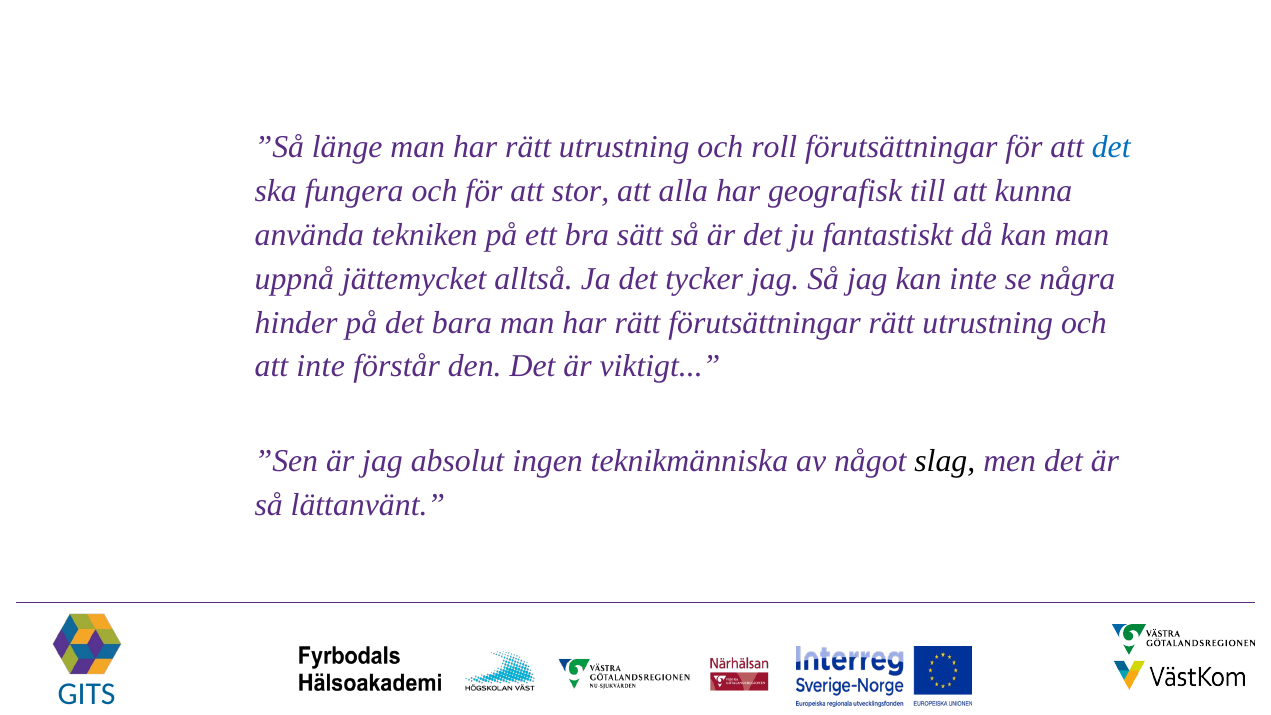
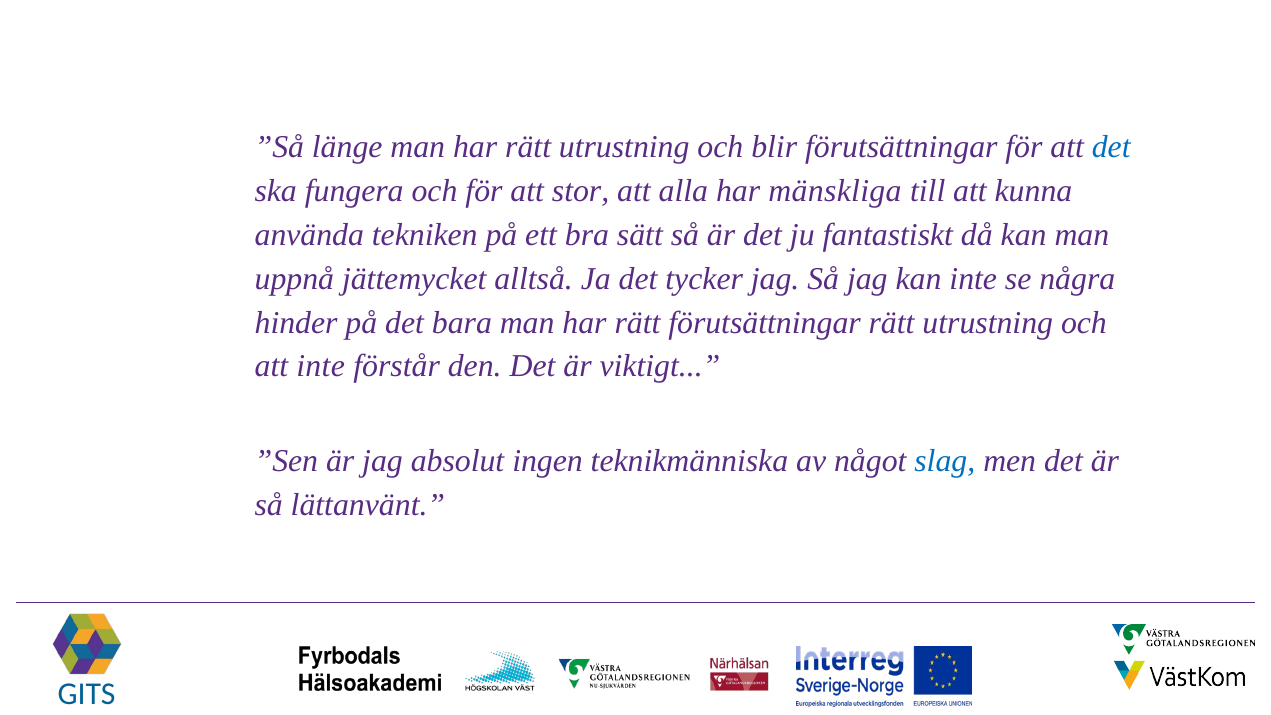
roll: roll -> blir (774, 147)
geografisk: geografisk -> mänskliga (835, 191)
slag colour: black -> blue (945, 461)
